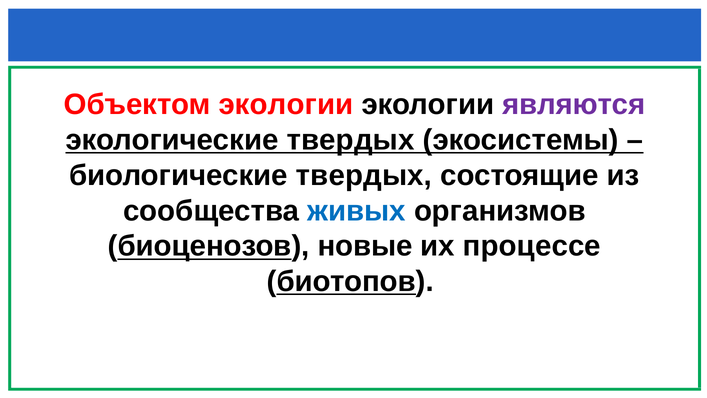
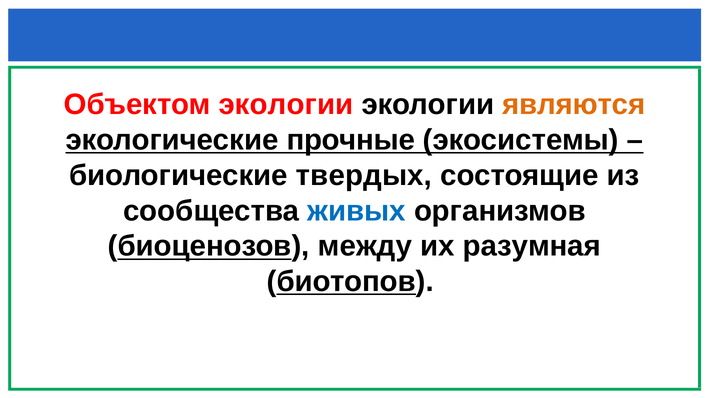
являются colour: purple -> orange (574, 105)
экологические твердых: твердых -> прочные (351, 140)
новые: новые -> между (365, 246)
процессе: процессе -> разумная (532, 246)
